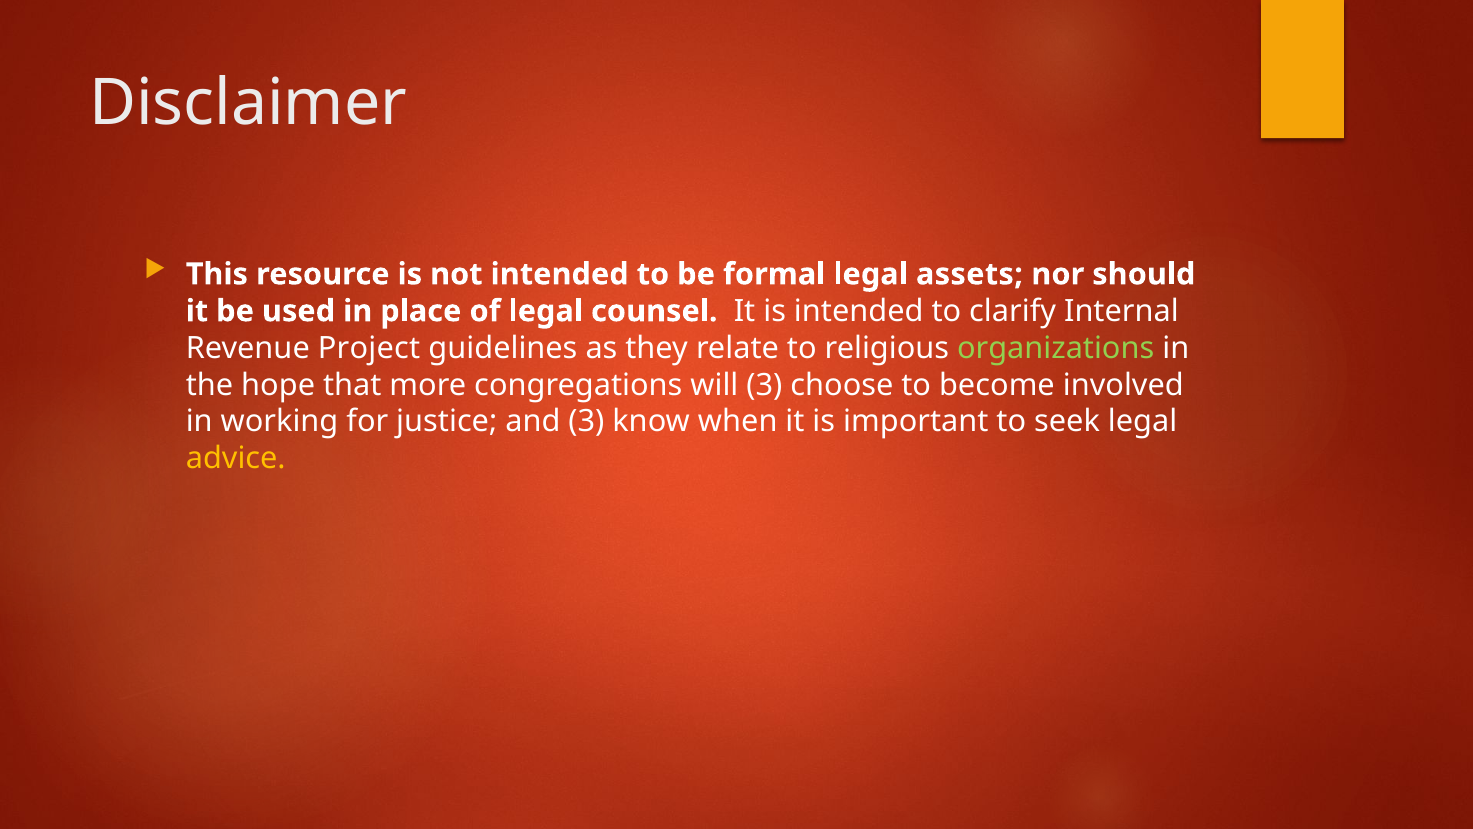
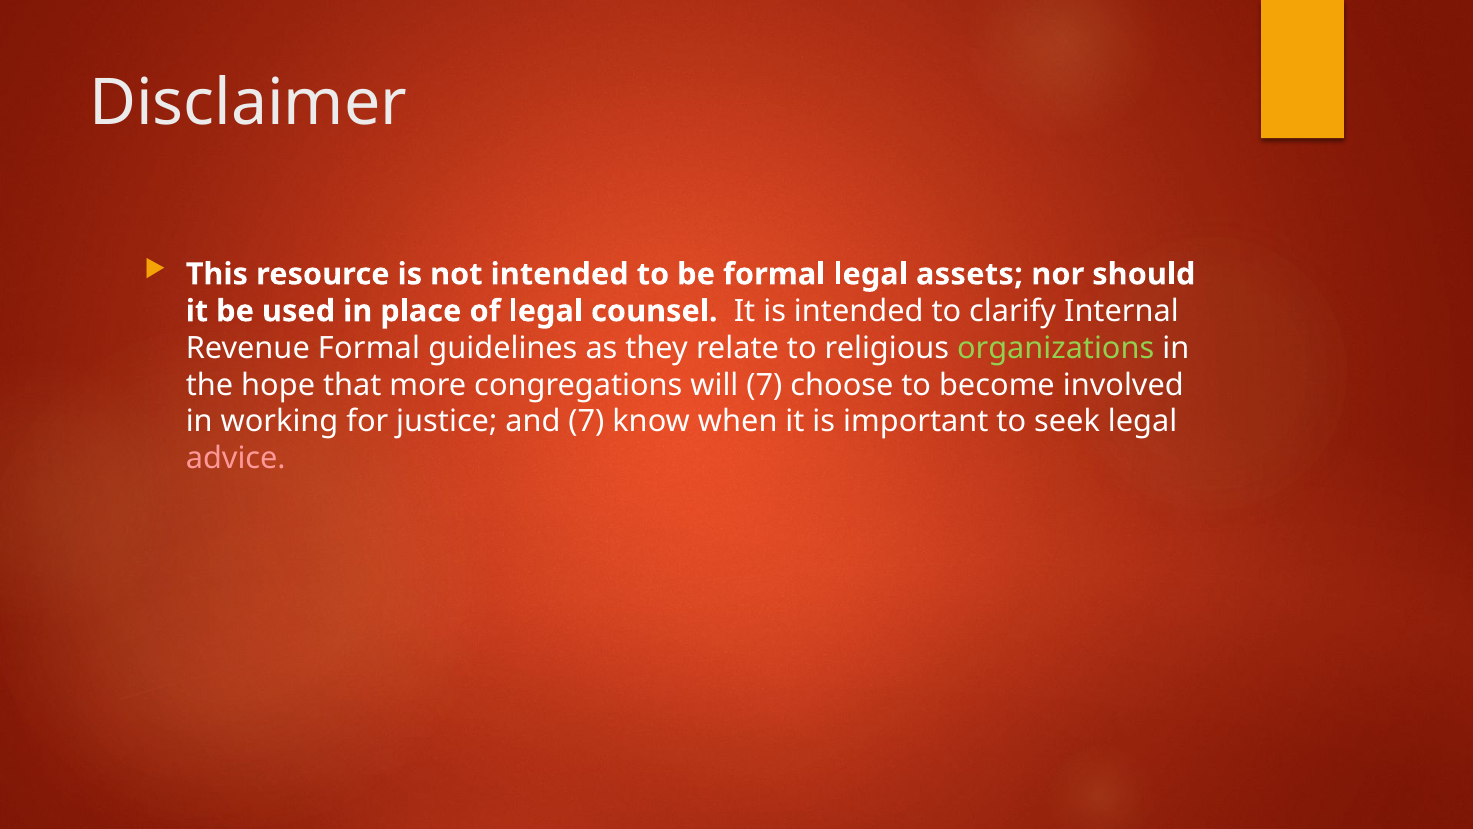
Revenue Project: Project -> Formal (369, 348)
will 3: 3 -> 7 (764, 385)
and 3: 3 -> 7 (586, 421)
advice colour: yellow -> pink (236, 458)
